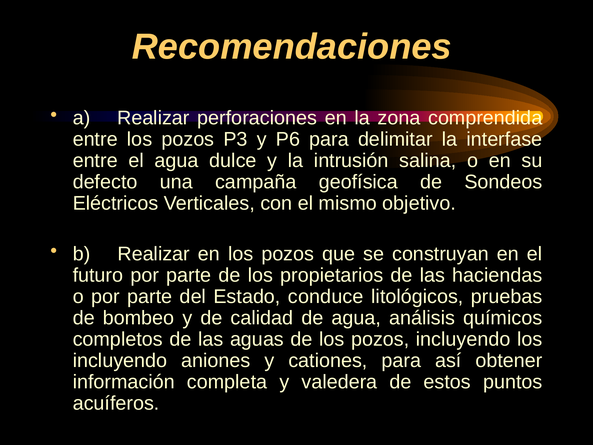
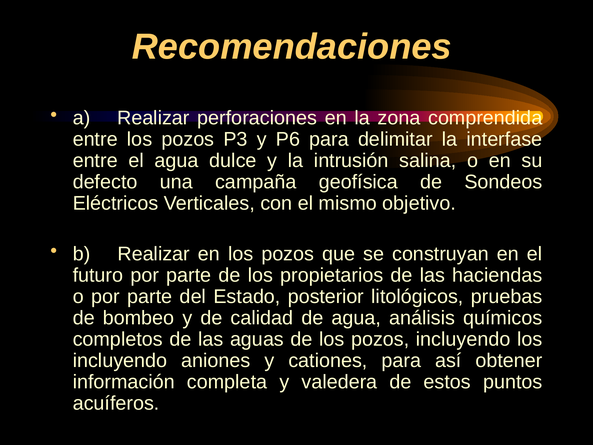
conduce: conduce -> posterior (326, 297)
